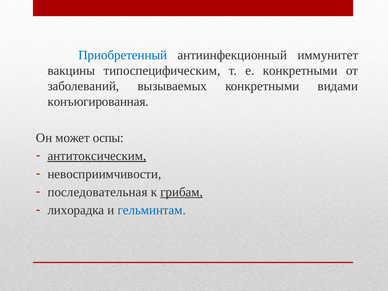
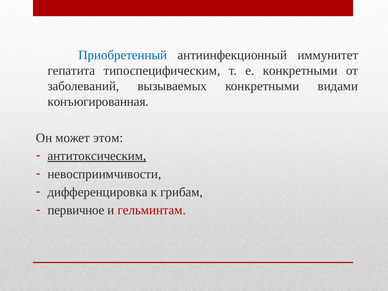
вакцины: вакцины -> гепатита (71, 71)
оспы: оспы -> этом (108, 138)
последовательная: последовательная -> дифференцировка (98, 192)
грибам underline: present -> none (182, 192)
лихорадка: лихорадка -> первичное (76, 210)
гельминтам colour: blue -> red (152, 210)
